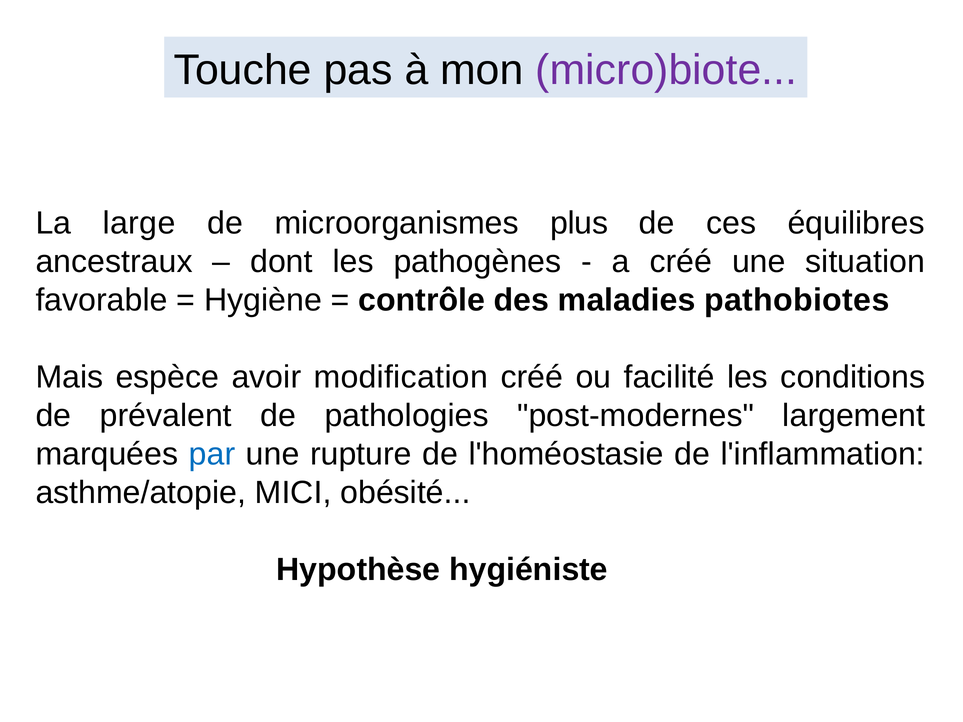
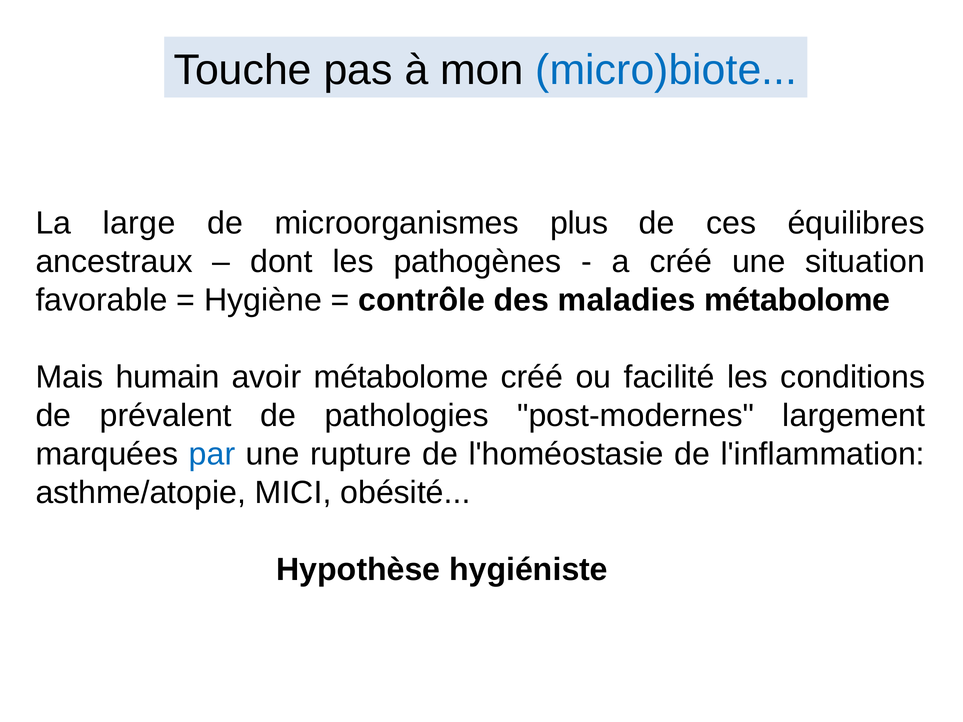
micro)biote colour: purple -> blue (666, 70)
maladies pathobiotes: pathobiotes -> métabolome (797, 300)
espèce: espèce -> humain (167, 377)
avoir modification: modification -> métabolome (401, 377)
